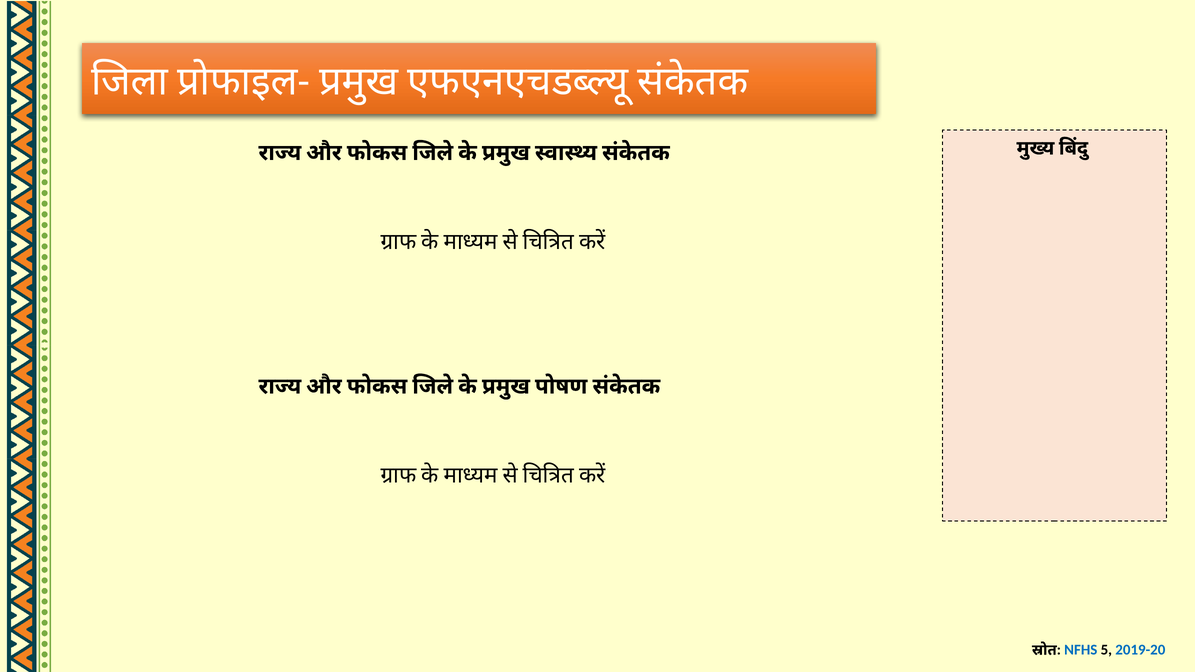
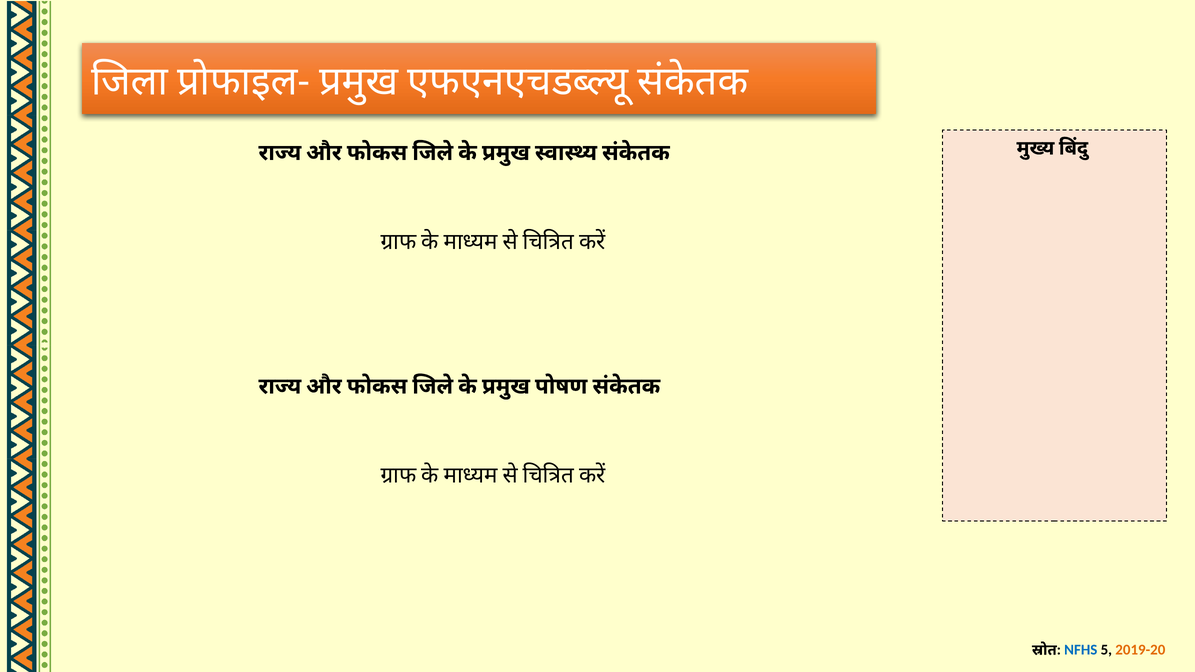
2019-20 colour: blue -> orange (1140, 650)
